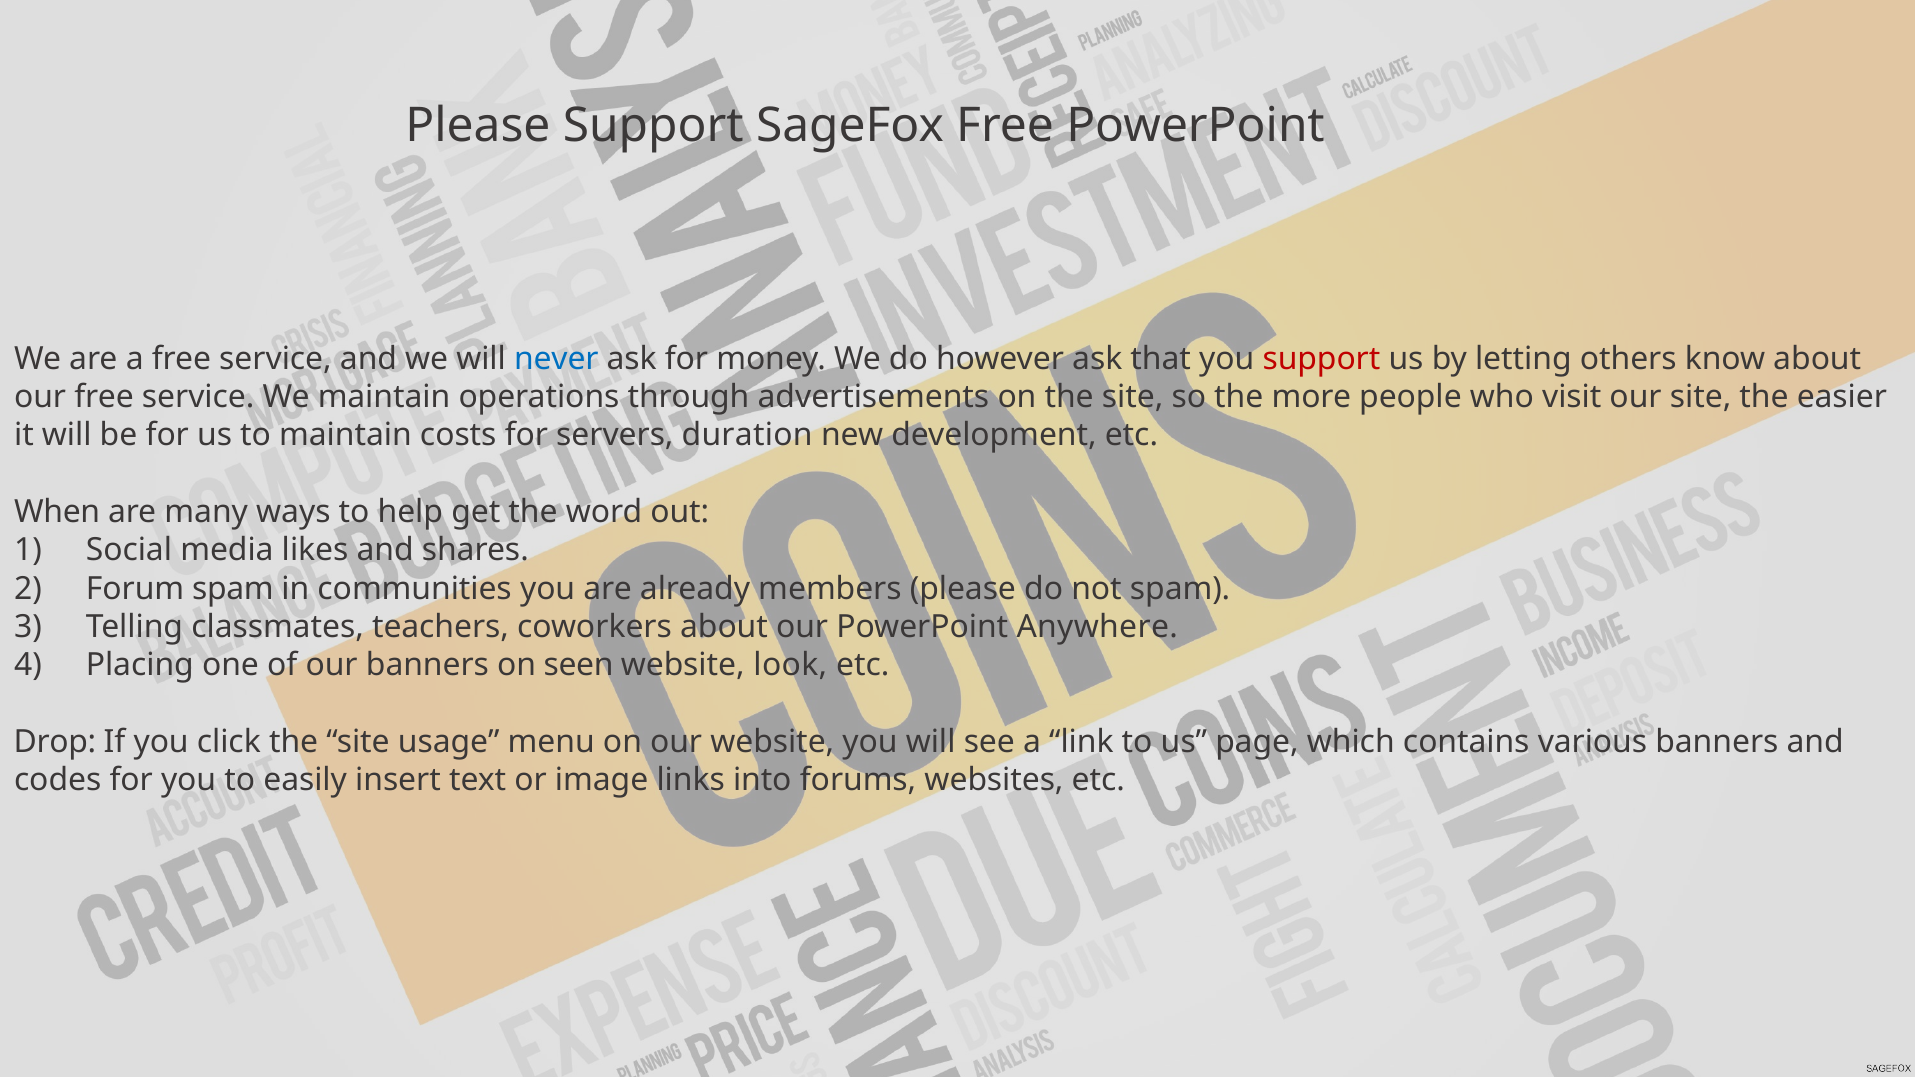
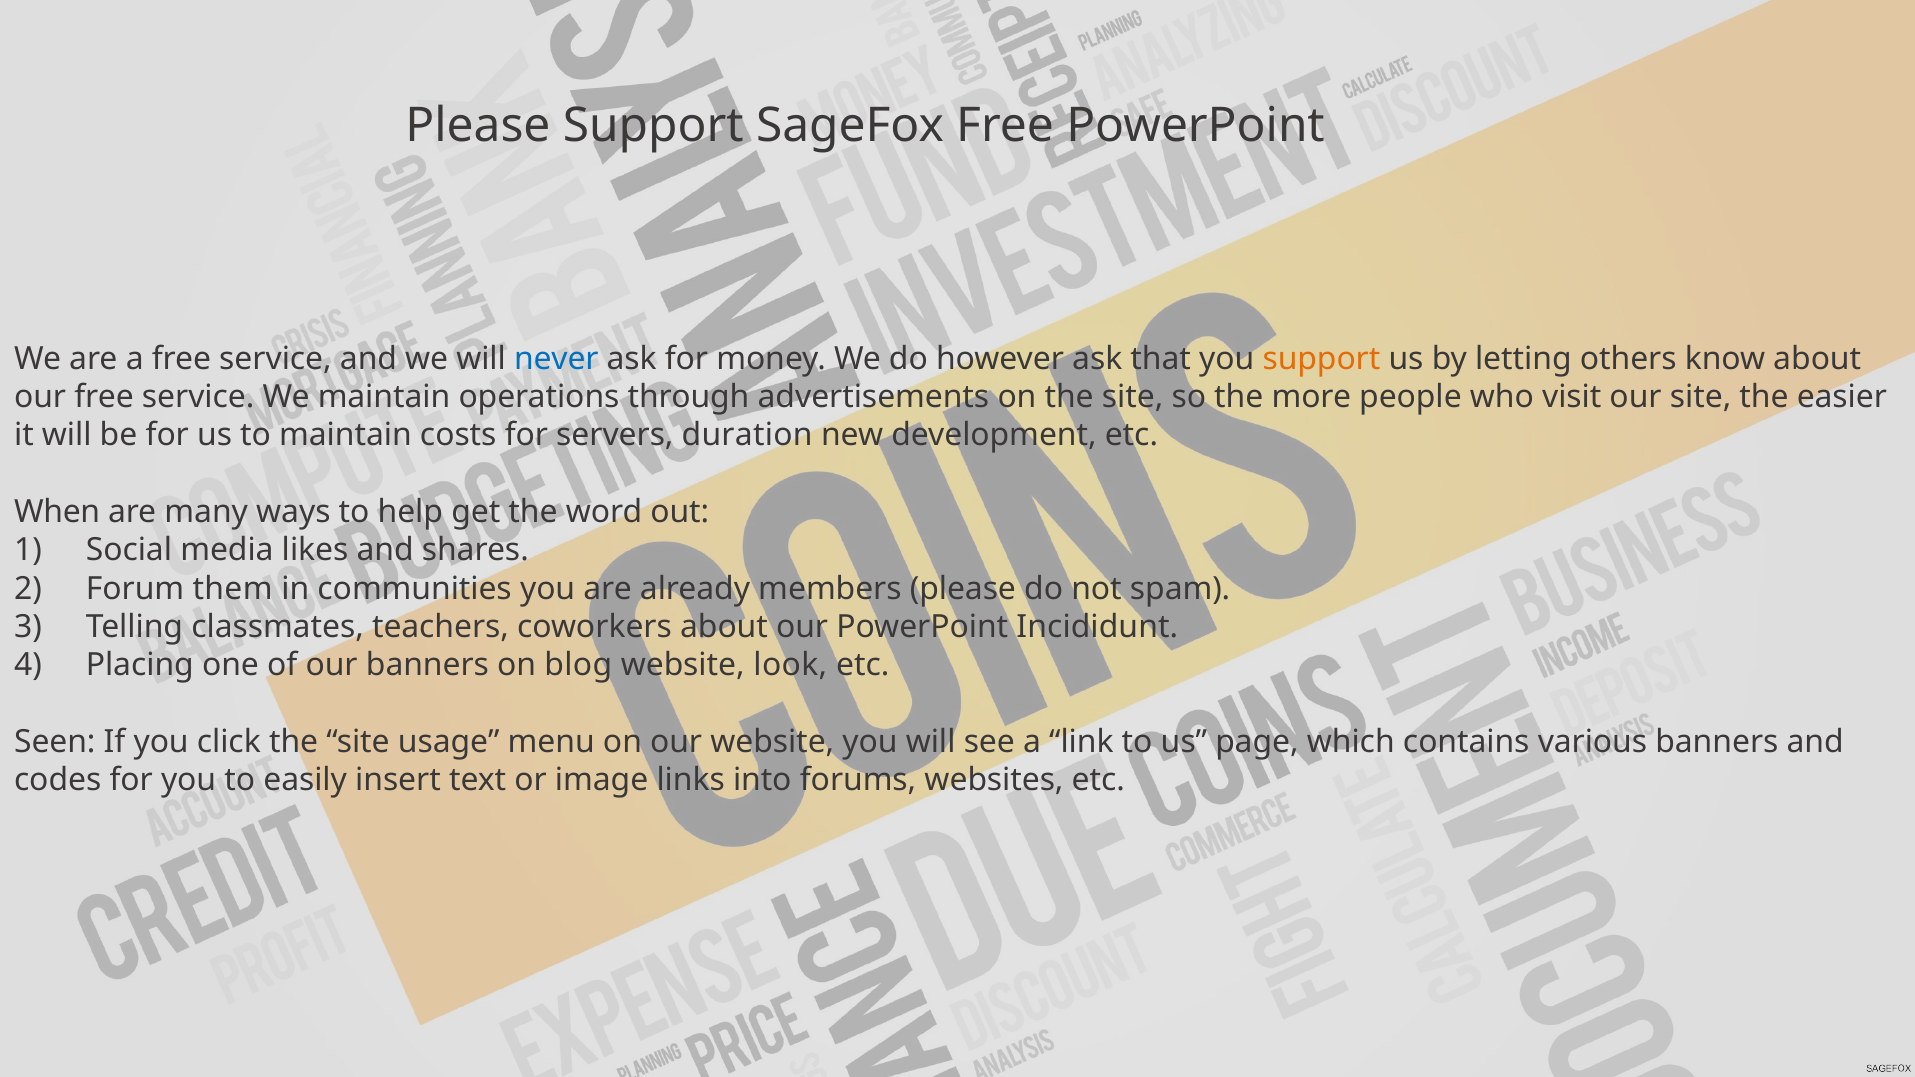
support colour: red -> orange (1321, 359)
Forum spam: spam -> them (233, 589)
Anywhere: Anywhere -> Incididunt (1097, 627)
seen: seen -> blog (578, 665)
Drop: Drop -> Seen (55, 742)
